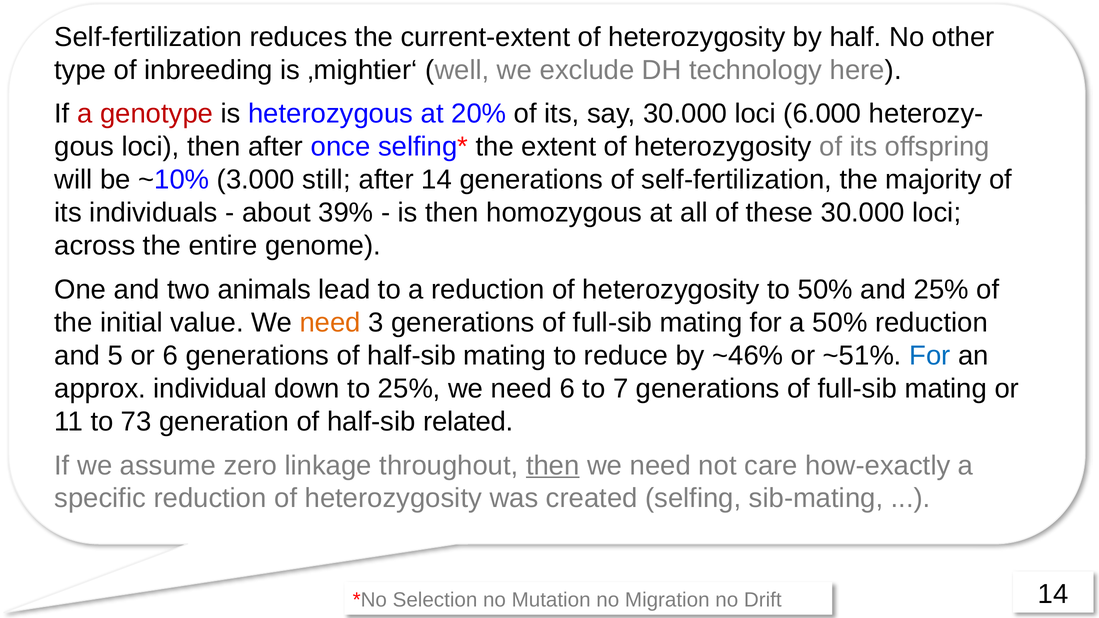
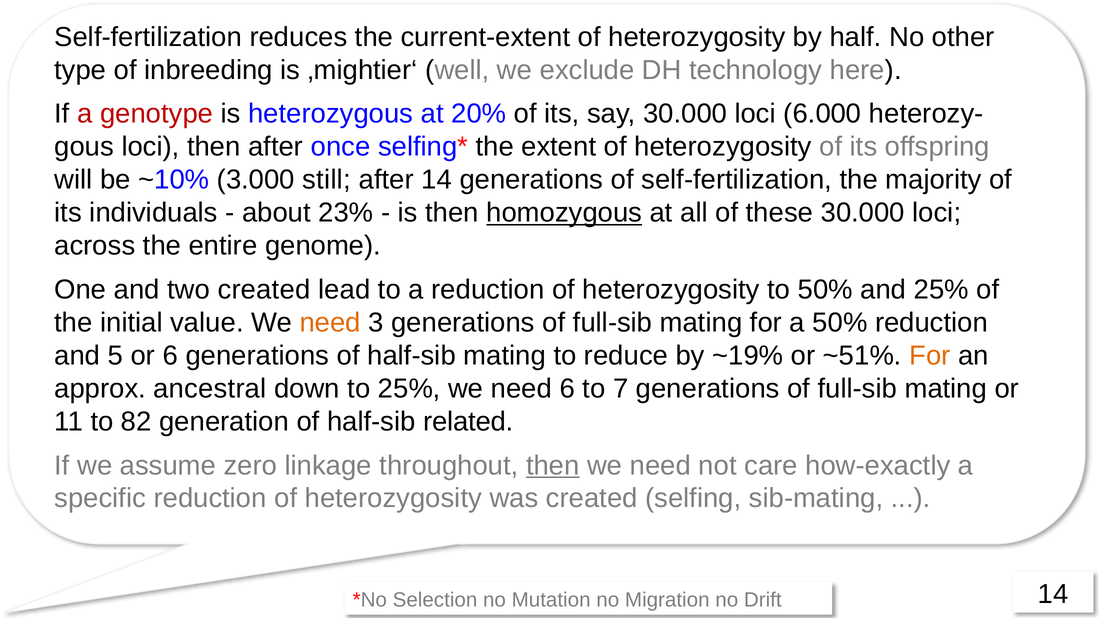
39%: 39% -> 23% (346, 213)
homozygous underline: none -> present (564, 213)
two animals: animals -> created (264, 290)
~46%: ~46% -> ~19% (748, 356)
For colour: blue -> orange (930, 356)
individual: individual -> ancestral (210, 389)
73: 73 -> 82 (136, 422)
